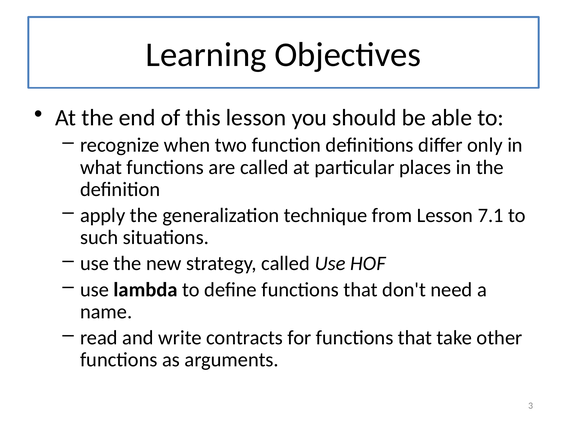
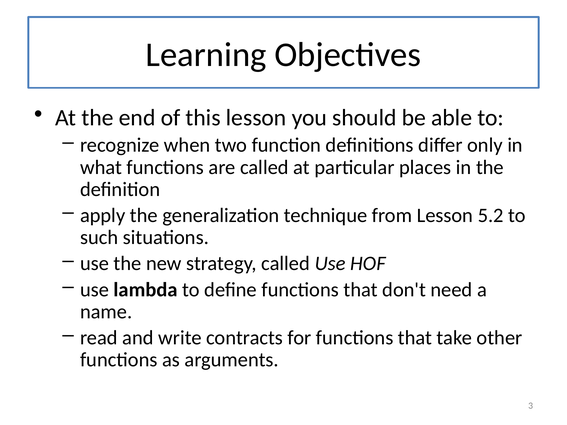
7.1: 7.1 -> 5.2 (491, 216)
